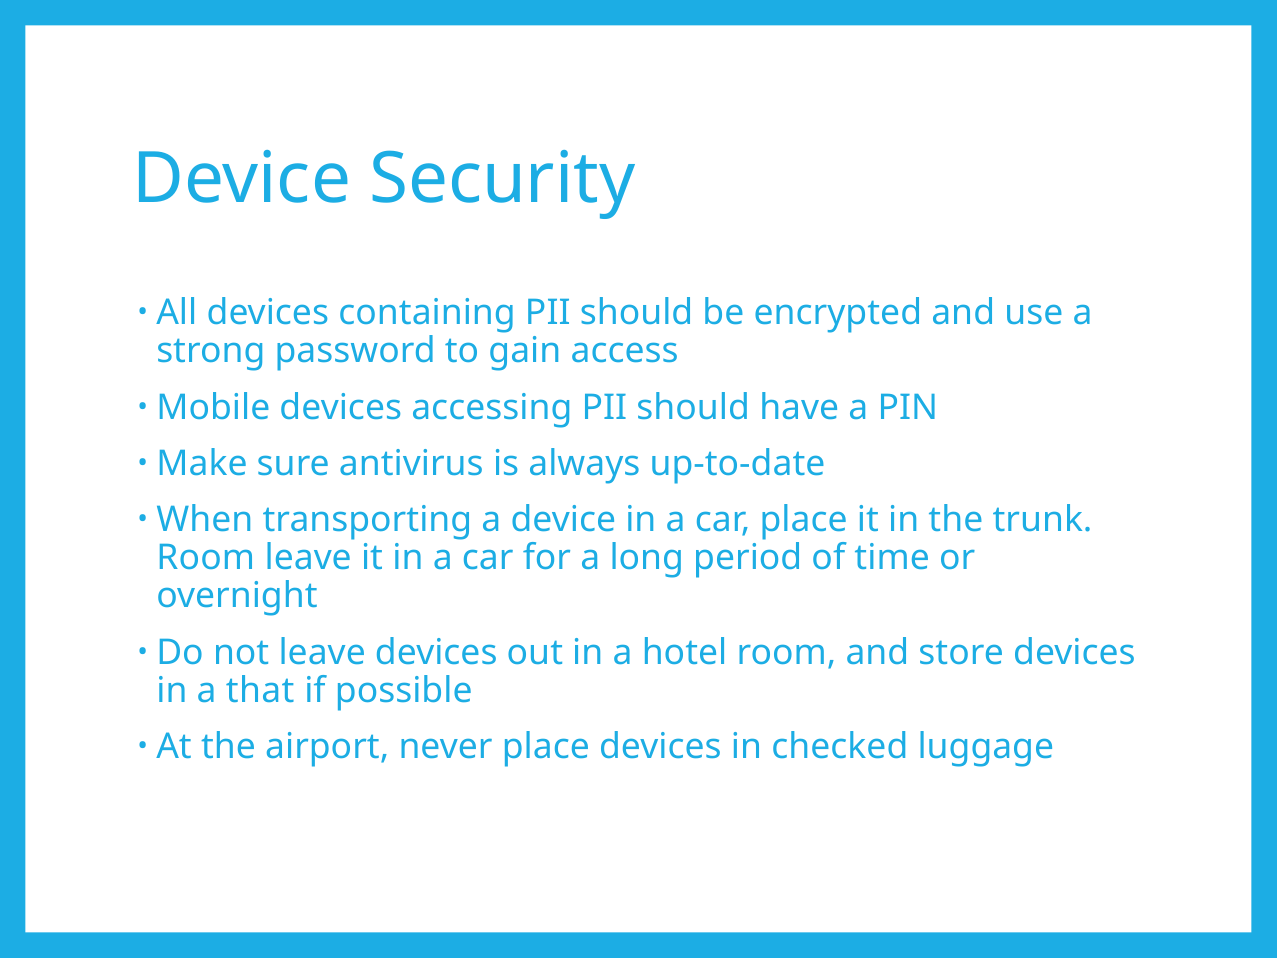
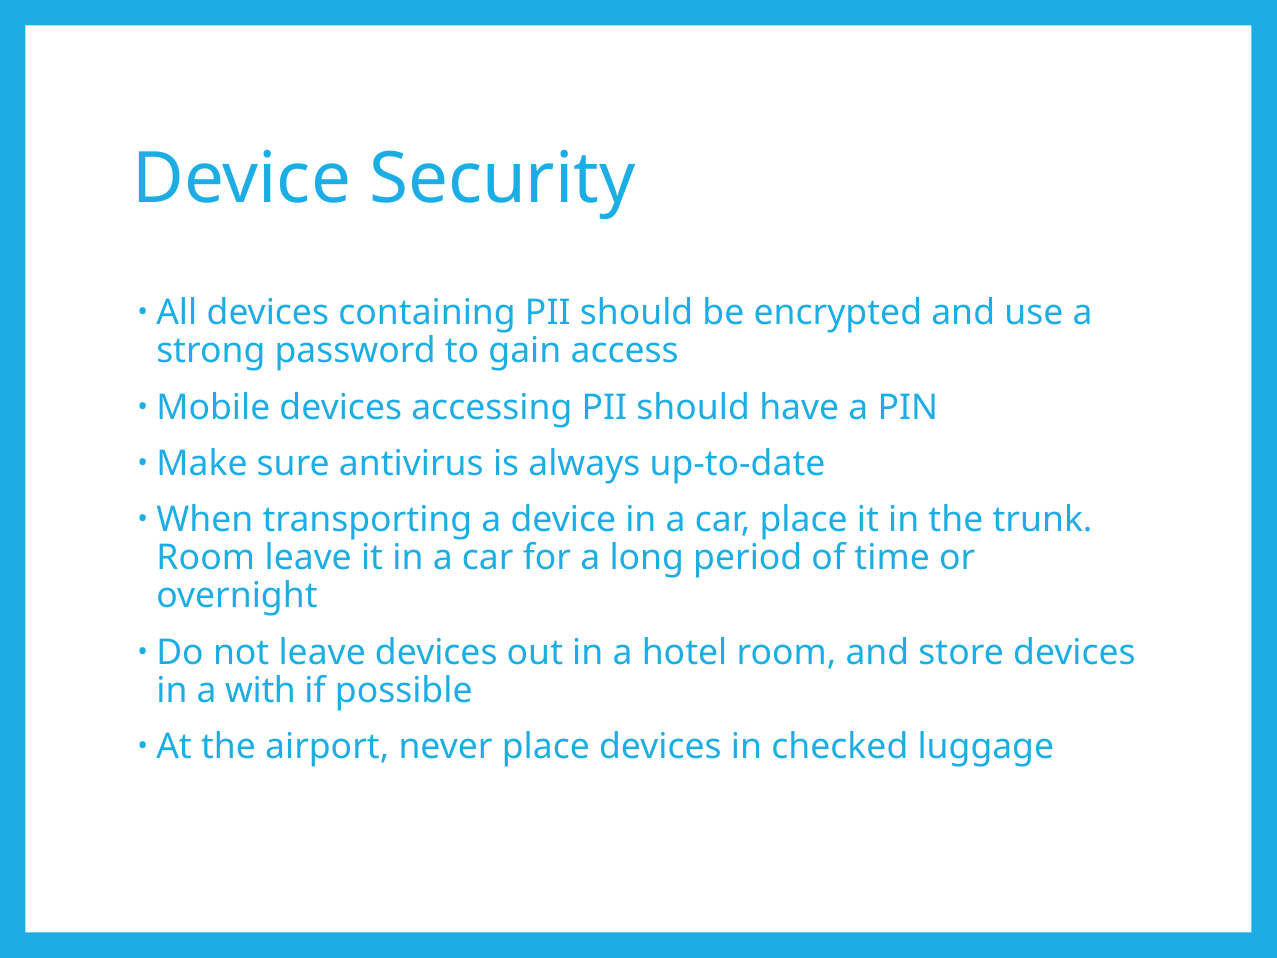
that: that -> with (261, 691)
